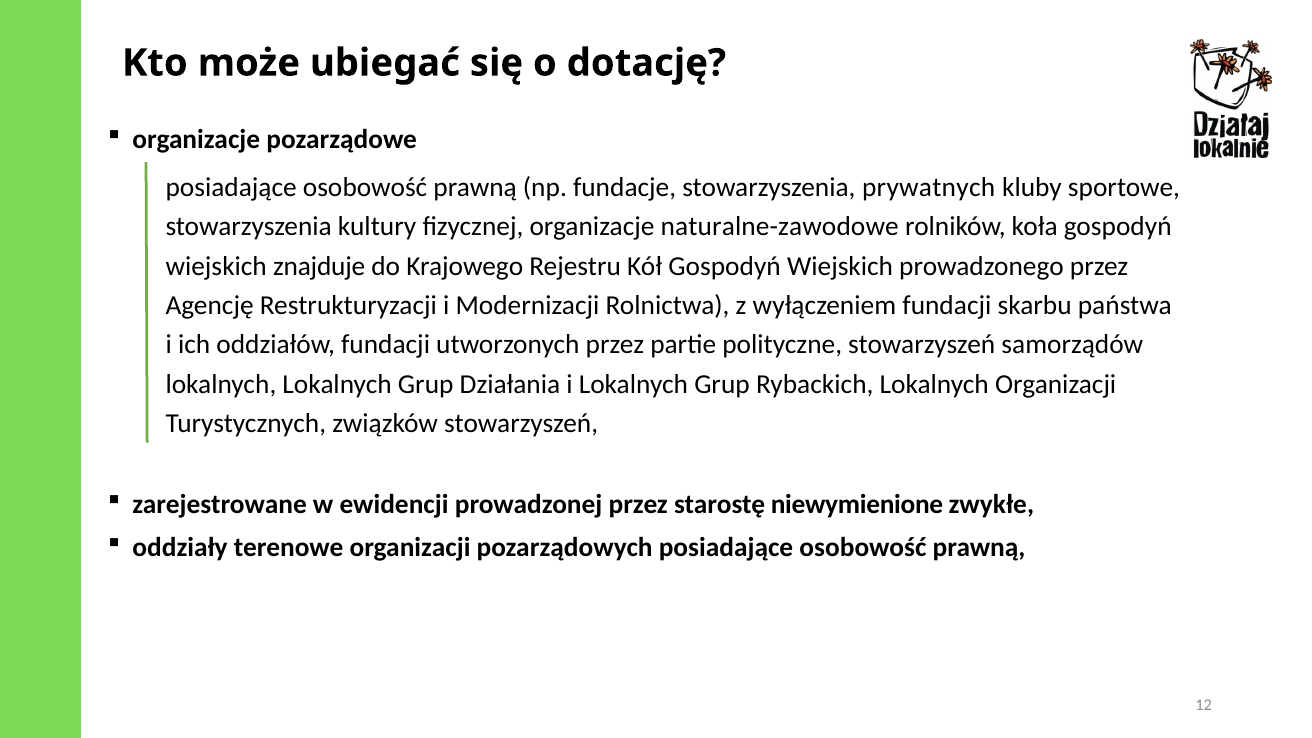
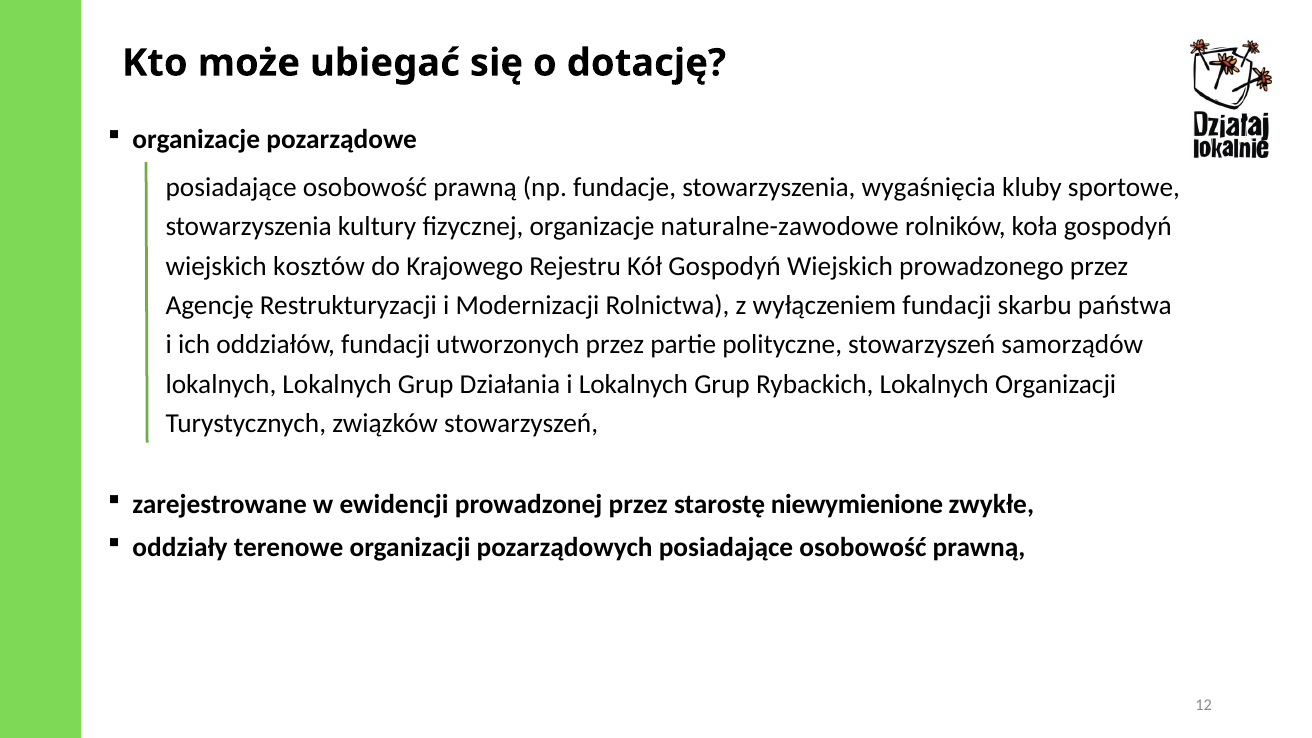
prywatnych: prywatnych -> wygaśnięcia (929, 187)
znajduje: znajduje -> kosztów (319, 266)
